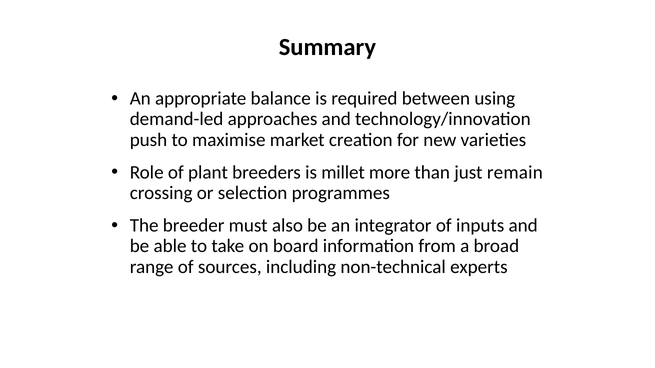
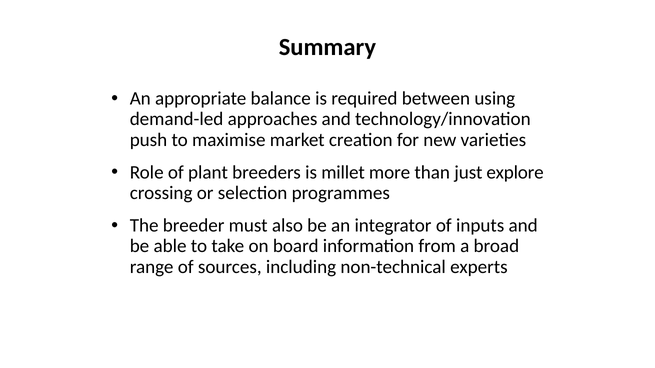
remain: remain -> explore (515, 173)
